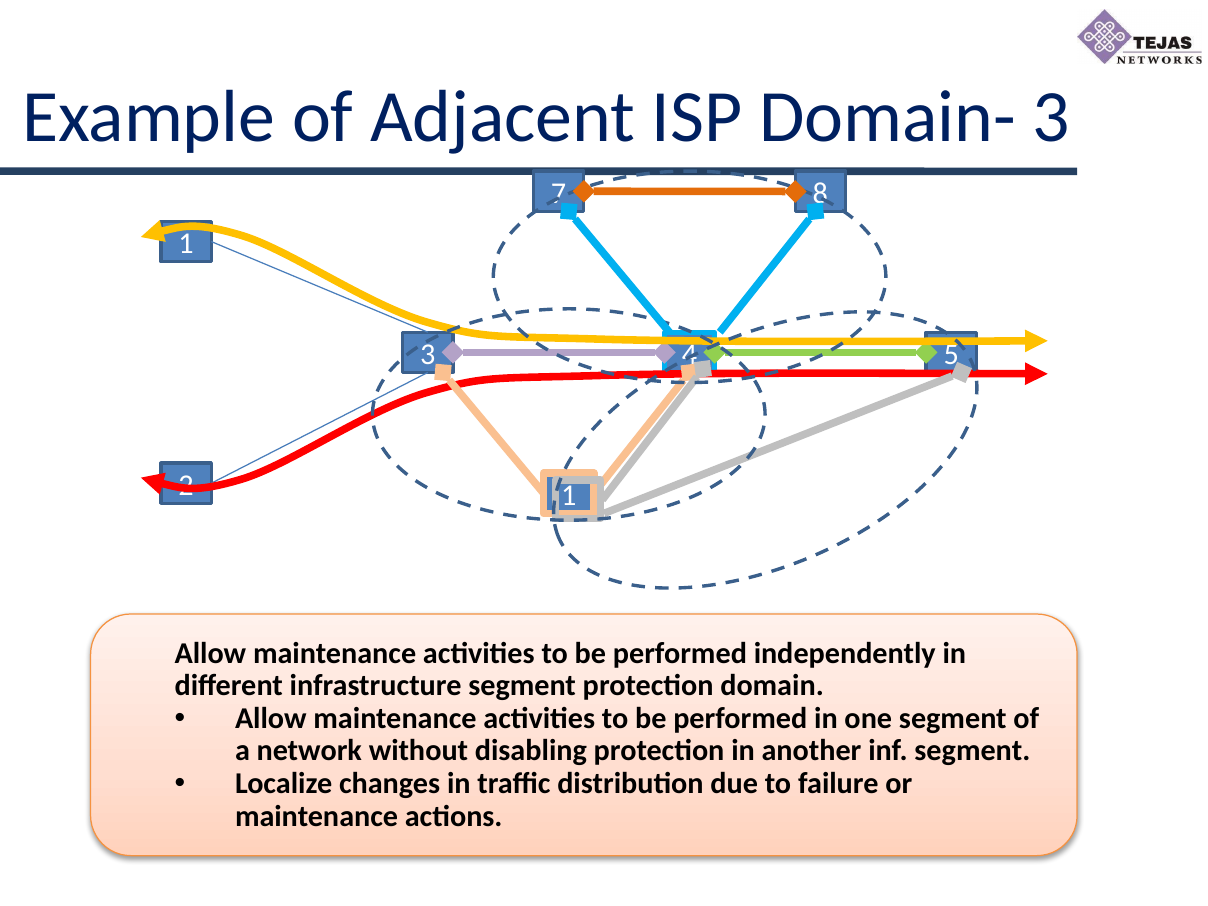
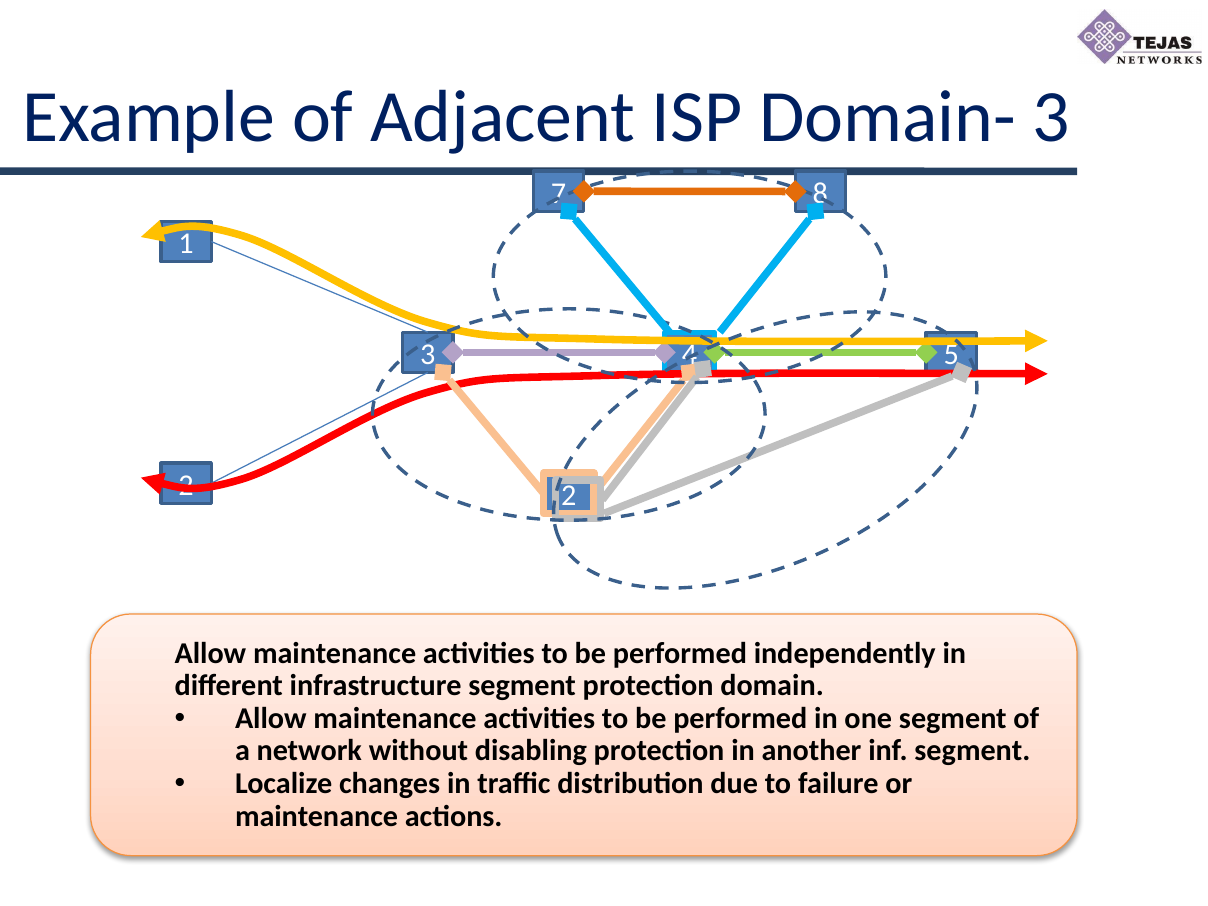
1: 1 -> 2 (569, 495)
